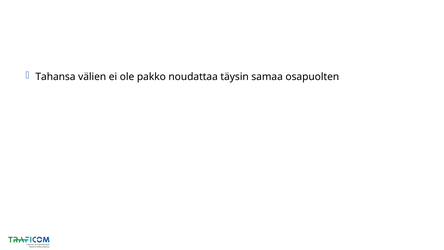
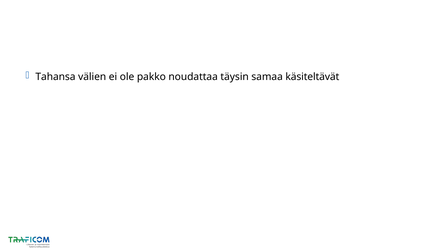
osapuolten: osapuolten -> käsiteltävät (312, 77)
